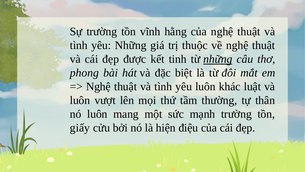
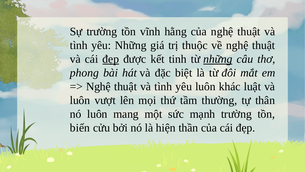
đẹp underline: none -> present (111, 59)
giấy: giấy -> biến (80, 128)
điệu: điệu -> thần (188, 128)
